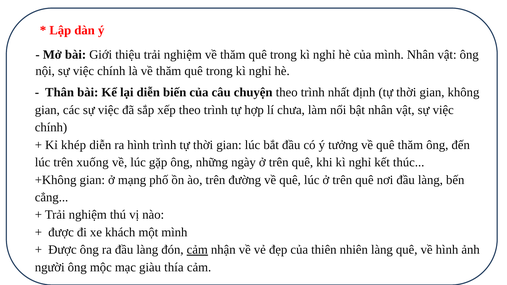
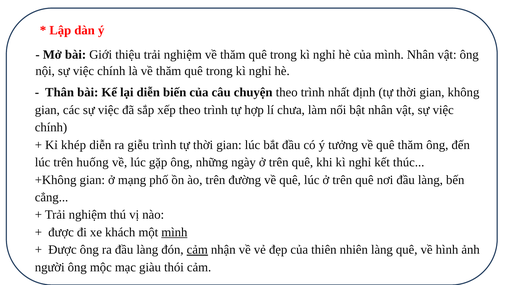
ra hình: hình -> giễu (138, 145)
xuống: xuống -> huống (93, 162)
mình underline: none -> present (174, 232)
thía: thía -> thói (174, 267)
